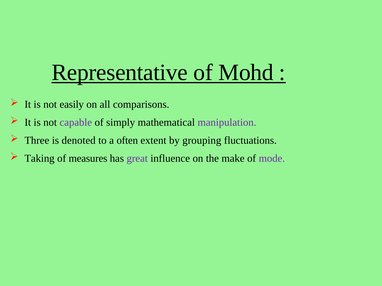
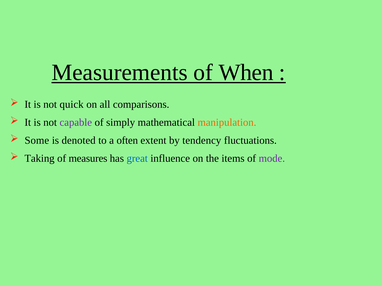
Representative: Representative -> Measurements (120, 73)
Mohd: Mohd -> When (246, 73)
easily: easily -> quick (72, 105)
manipulation colour: purple -> orange (227, 123)
Three: Three -> Some (37, 141)
grouping: grouping -> tendency (202, 141)
great colour: purple -> blue (137, 159)
make: make -> items (233, 159)
